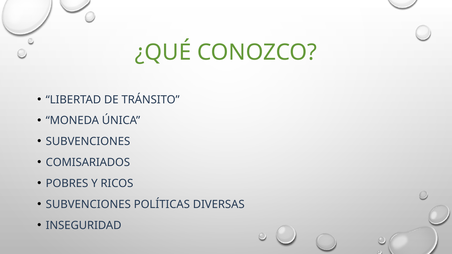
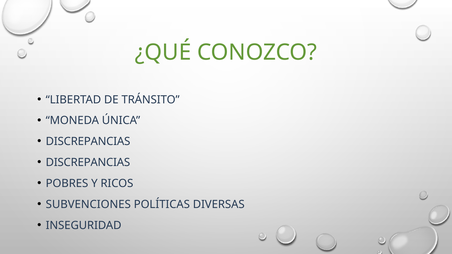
SUBVENCIONES: SUBVENCIONES -> DISCREPANCIAS (88, 142)
COMISARIADOS: COMISARIADOS -> DISCREPANCIAS (88, 163)
